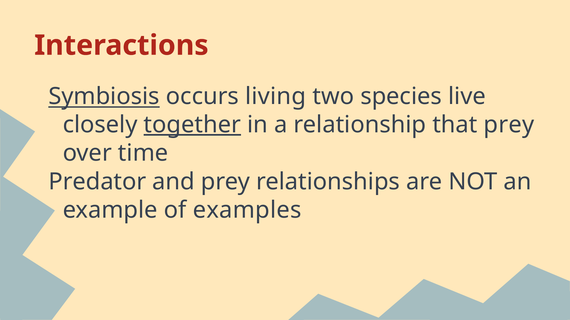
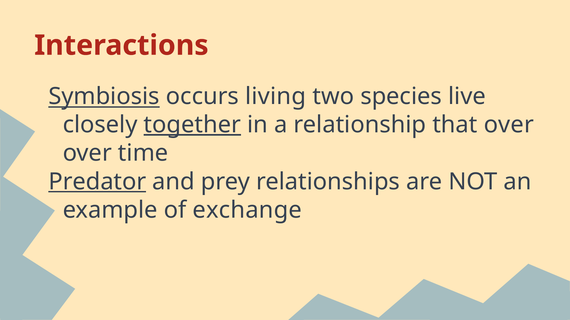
that prey: prey -> over (509, 125)
Predator underline: none -> present (97, 182)
examples: examples -> exchange (247, 210)
